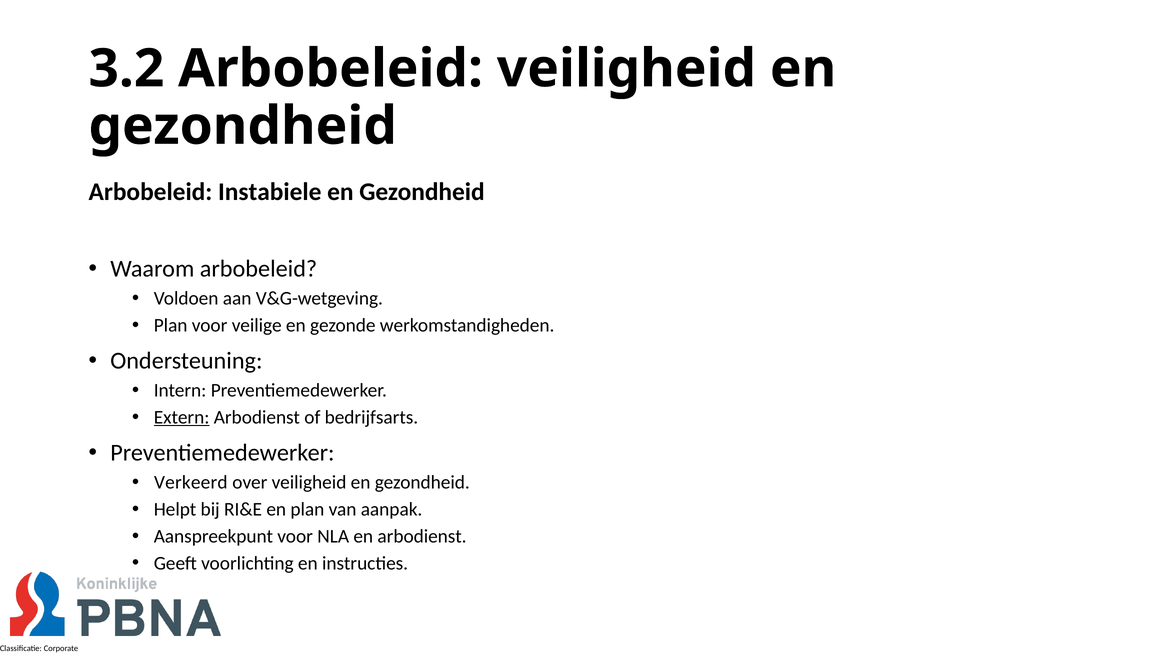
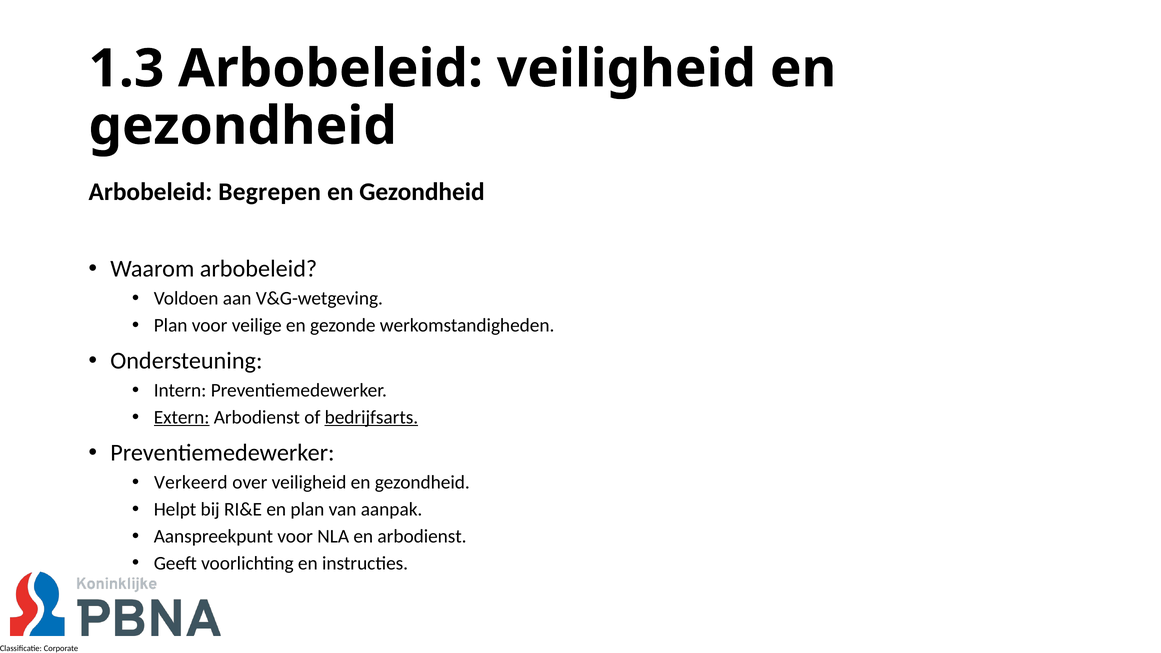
3.2: 3.2 -> 1.3 (126, 69)
Instabiele: Instabiele -> Begrepen (270, 192)
bedrijfsarts underline: none -> present (371, 417)
